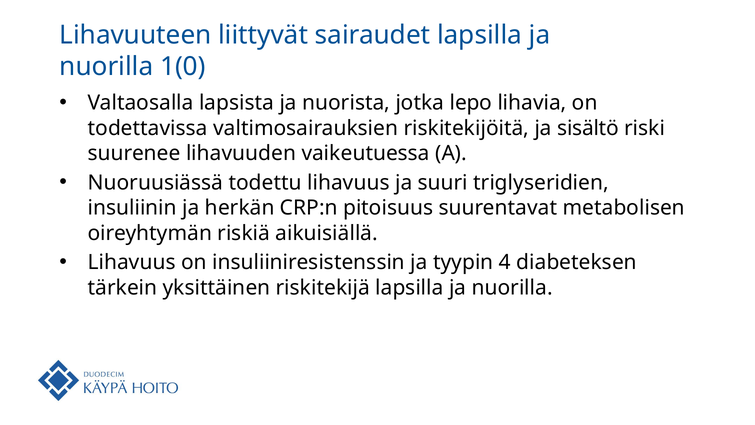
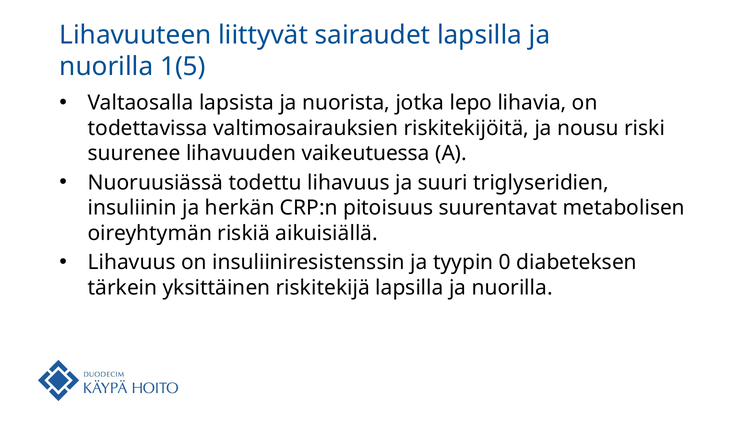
1(0: 1(0 -> 1(5 (183, 67)
sisältö: sisältö -> nousu (588, 128)
4: 4 -> 0 (505, 262)
